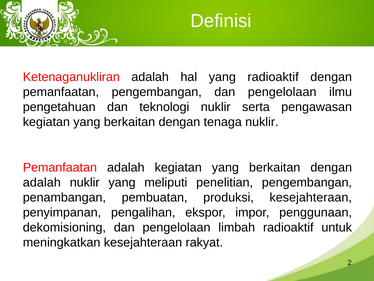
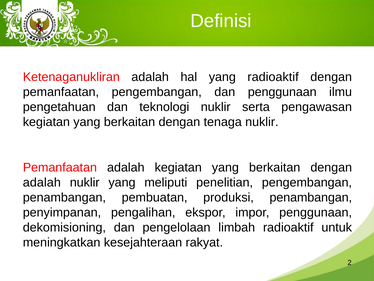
pengembangan dan pengelolaan: pengelolaan -> penggunaan (282, 92)
produksi kesejahteraan: kesejahteraan -> penambangan (311, 197)
